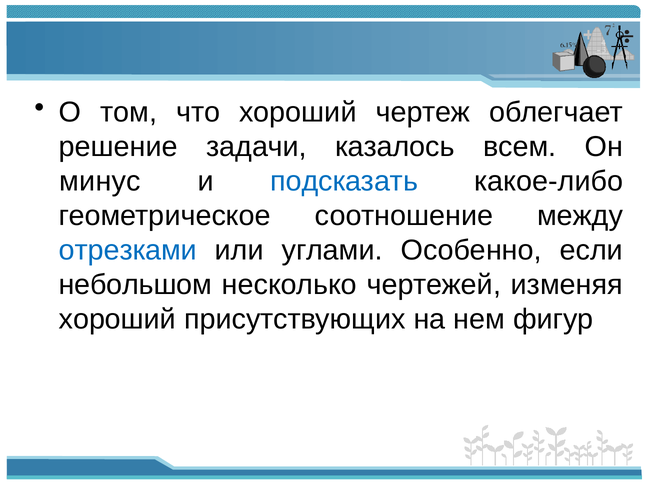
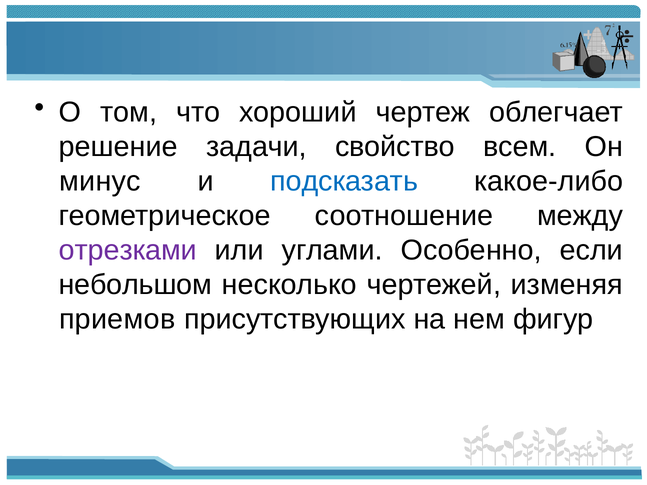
казалось: казалось -> свойство (395, 147)
отрезками colour: blue -> purple (128, 250)
хороший: хороший -> приемов (117, 319)
